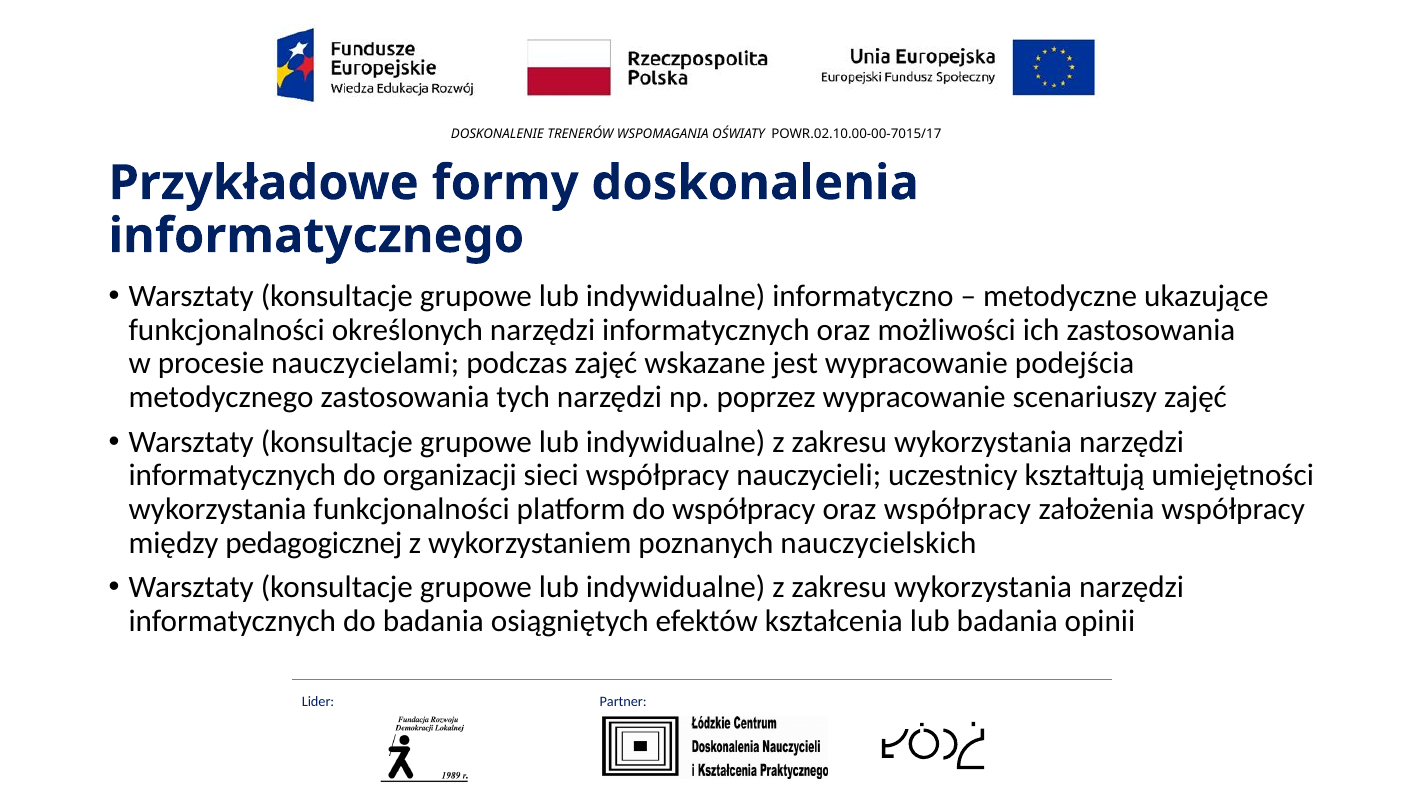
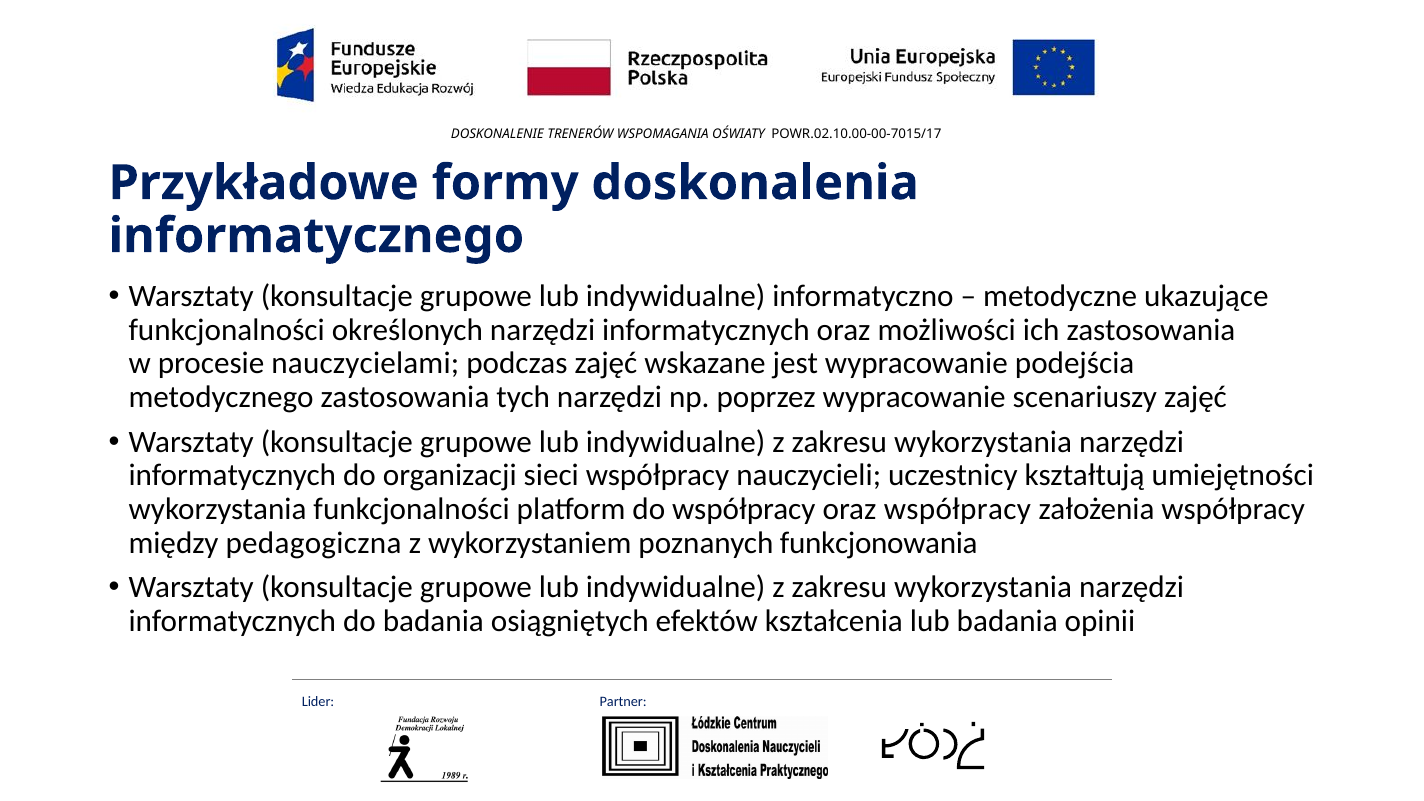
pedagogicznej: pedagogicznej -> pedagogiczna (313, 543)
nauczycielskich: nauczycielskich -> funkcjonowania (879, 543)
